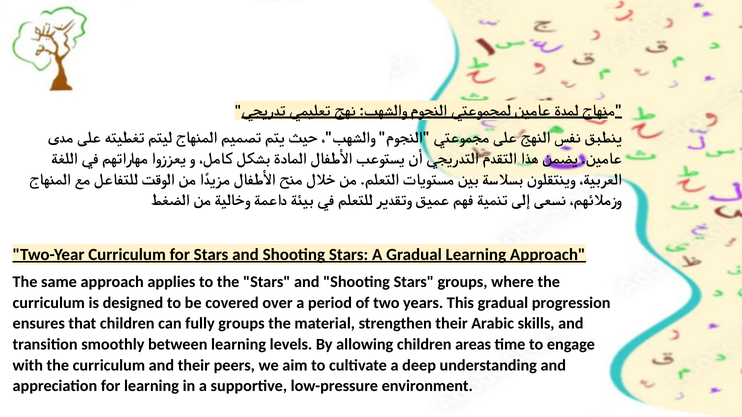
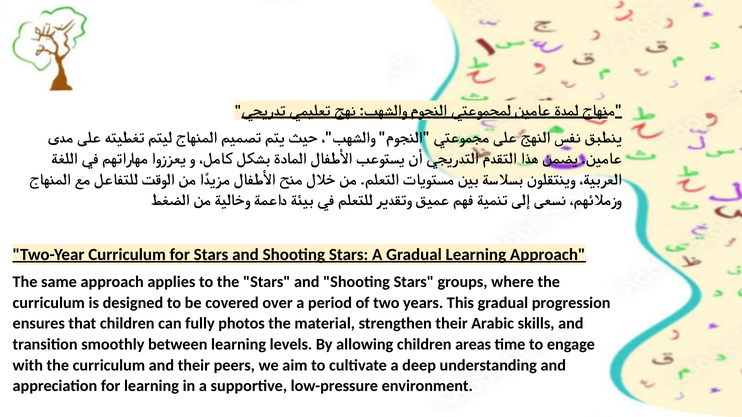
fully groups: groups -> photos (242, 324)
